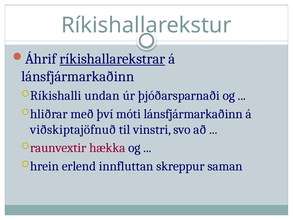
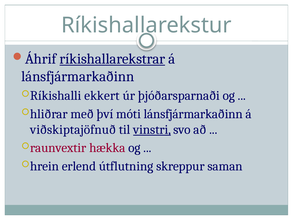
undan: undan -> ekkert (102, 96)
vinstri underline: none -> present (152, 129)
innfluttan: innfluttan -> útflutning (126, 166)
